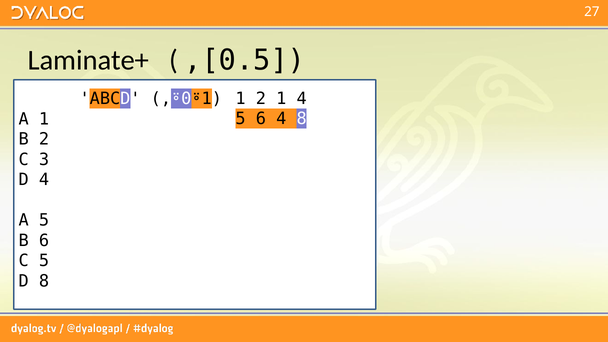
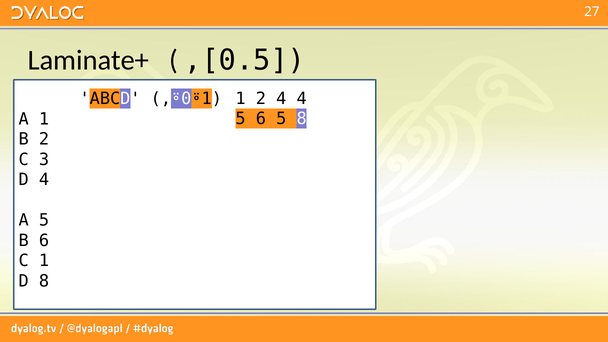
2 1: 1 -> 4 (281, 99)
6 4: 4 -> 5 (281, 119)
C 5: 5 -> 1 (44, 261)
